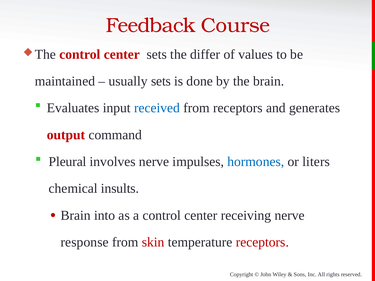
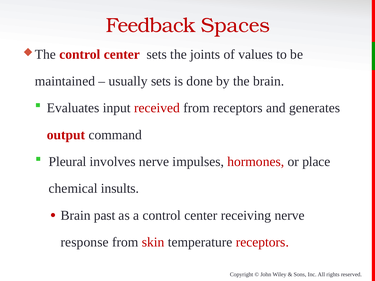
Course: Course -> Spaces (235, 25)
differ: differ -> joints (205, 54)
received colour: blue -> red (157, 108)
hormones colour: blue -> red (256, 162)
liters: liters -> place (316, 162)
into: into -> past (105, 216)
